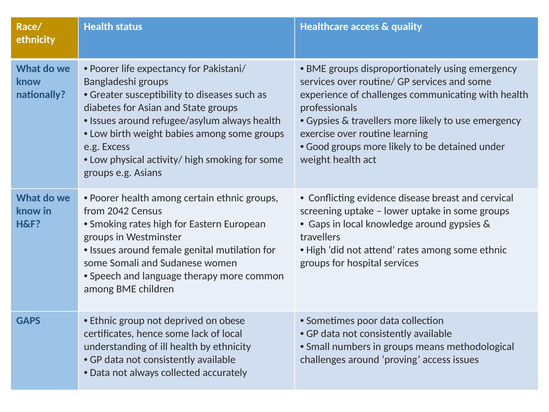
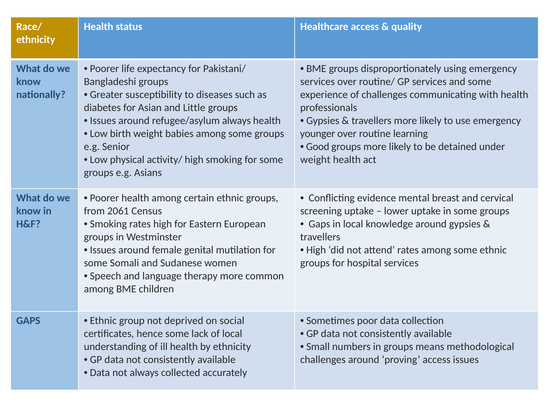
State: State -> Little (194, 108)
exercise: exercise -> younger (318, 134)
Excess: Excess -> Senior (116, 147)
disease: disease -> mental (414, 198)
2042: 2042 -> 2061 (118, 211)
obese: obese -> social (232, 321)
